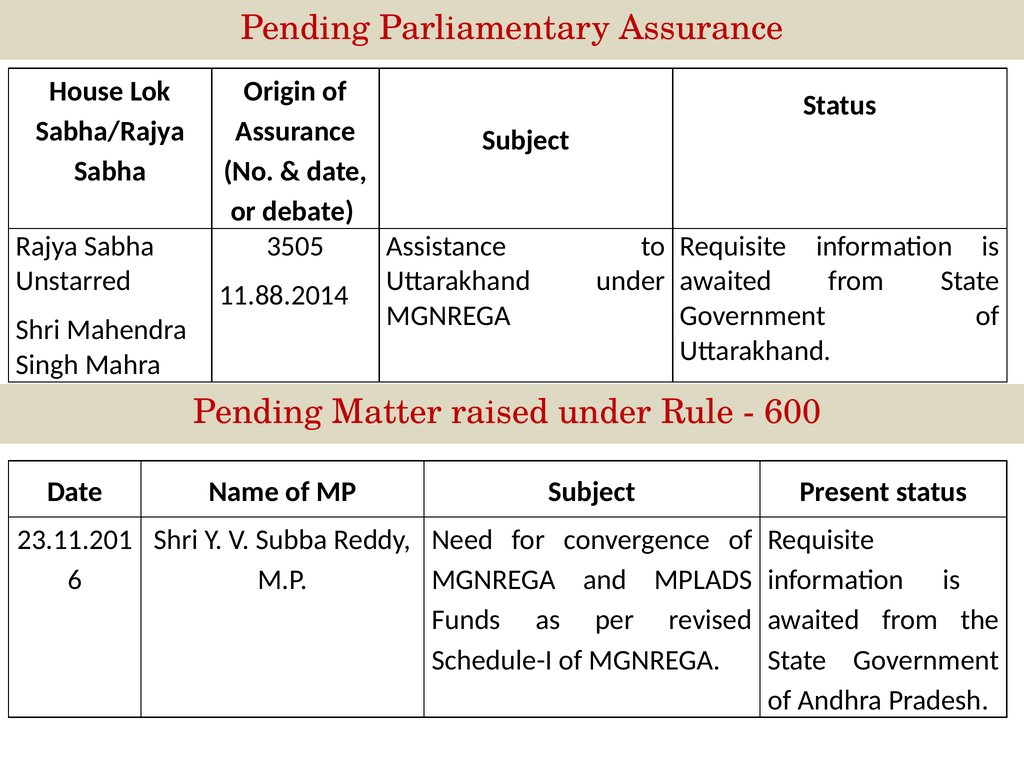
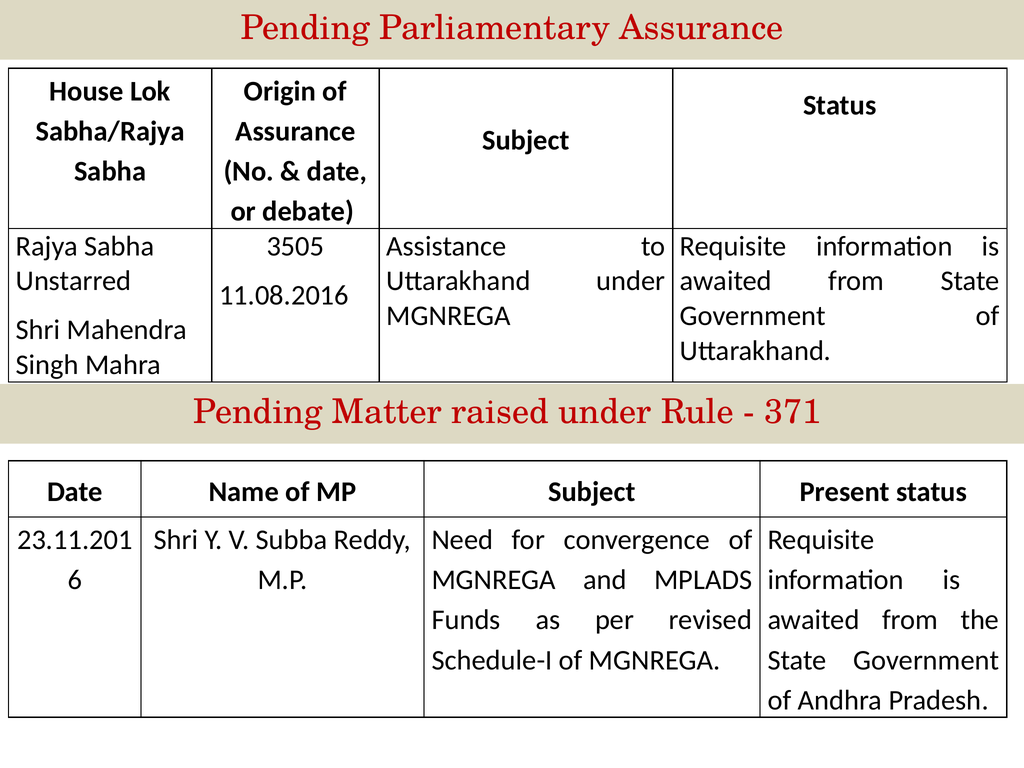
11.88.2014: 11.88.2014 -> 11.08.2016 (284, 295)
600: 600 -> 371 (793, 412)
